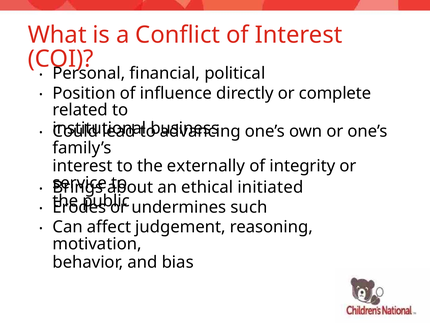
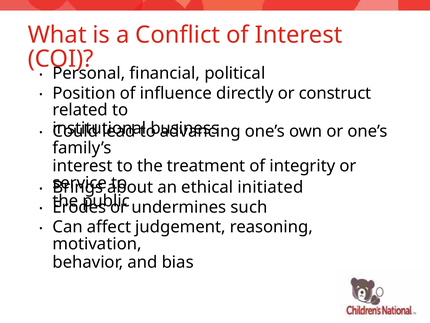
complete: complete -> construct (335, 93)
externally: externally -> treatment (206, 166)
